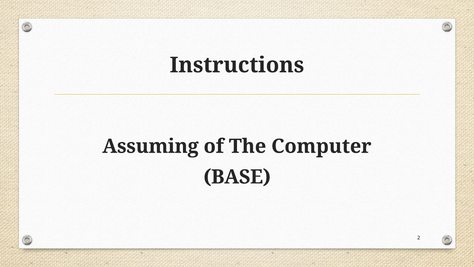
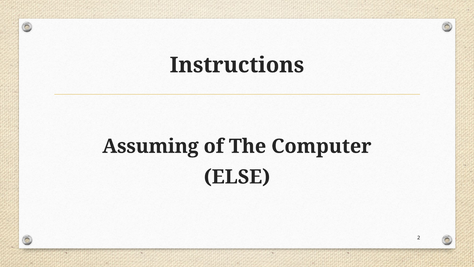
BASE: BASE -> ELSE (237, 177)
